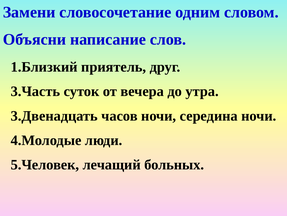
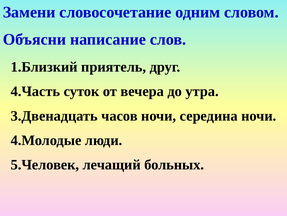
3.Часть: 3.Часть -> 4.Часть (35, 91)
